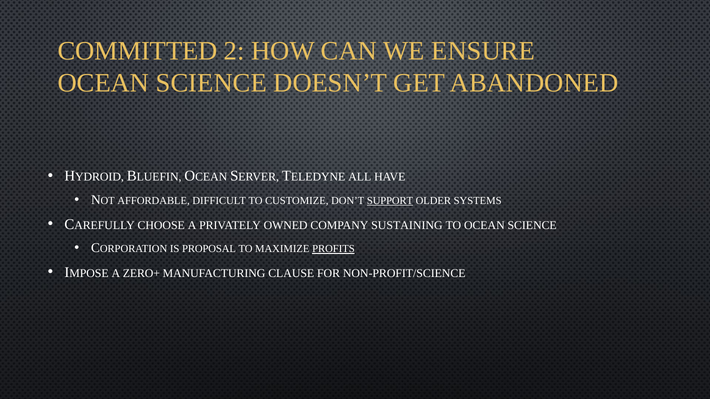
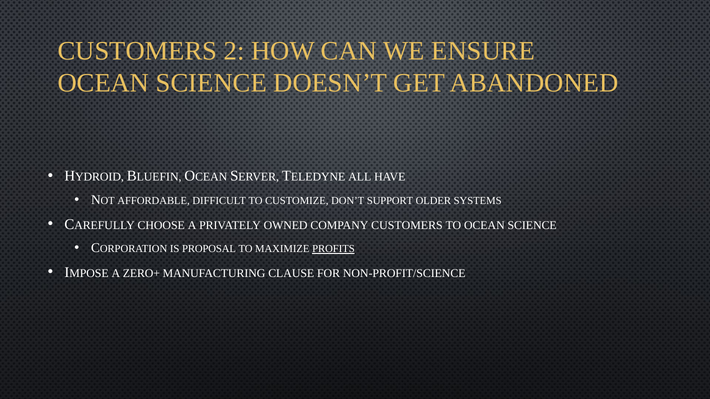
COMMITTED: COMMITTED -> CUSTOMERS (137, 51)
SUPPORT underline: present -> none (390, 201)
COMPANY SUSTAINING: SUSTAINING -> CUSTOMERS (407, 225)
